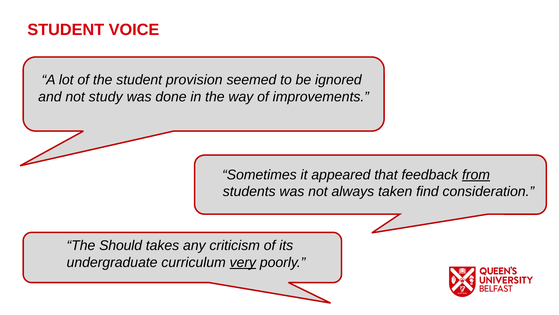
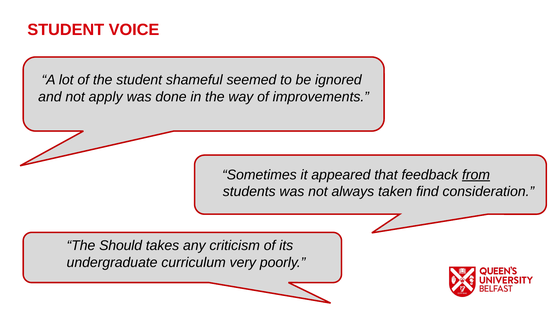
provision: provision -> shameful (194, 80)
study: study -> apply (106, 97)
very underline: present -> none (243, 262)
